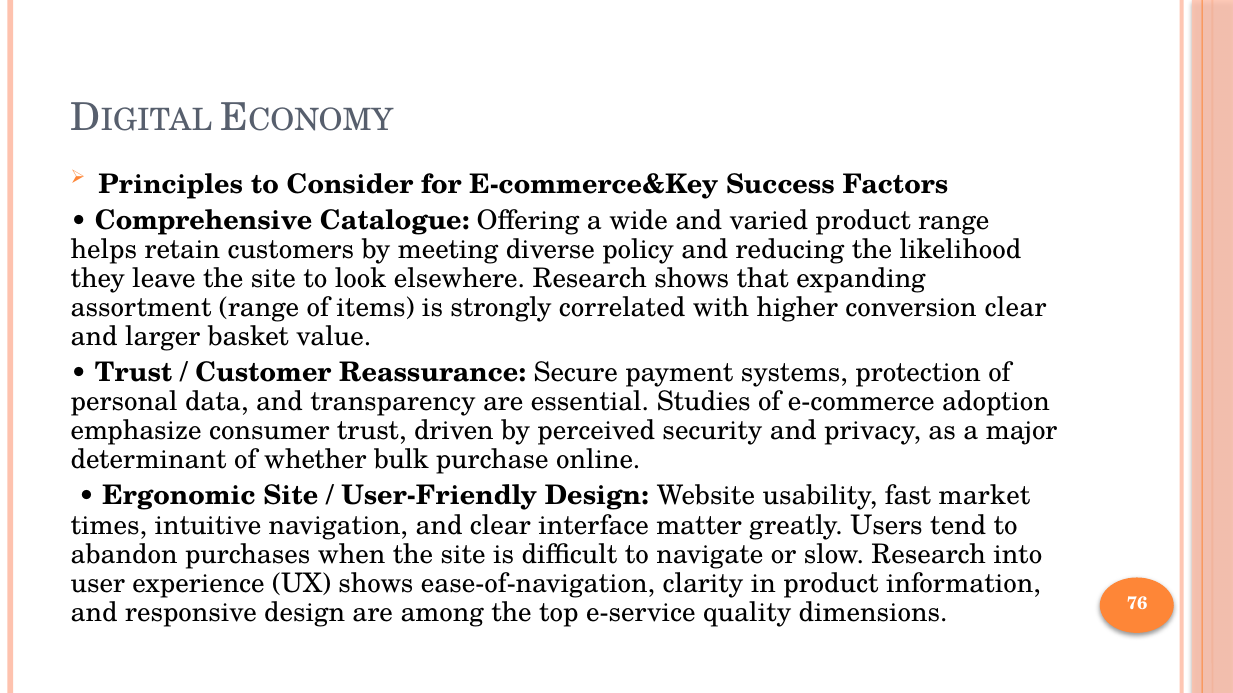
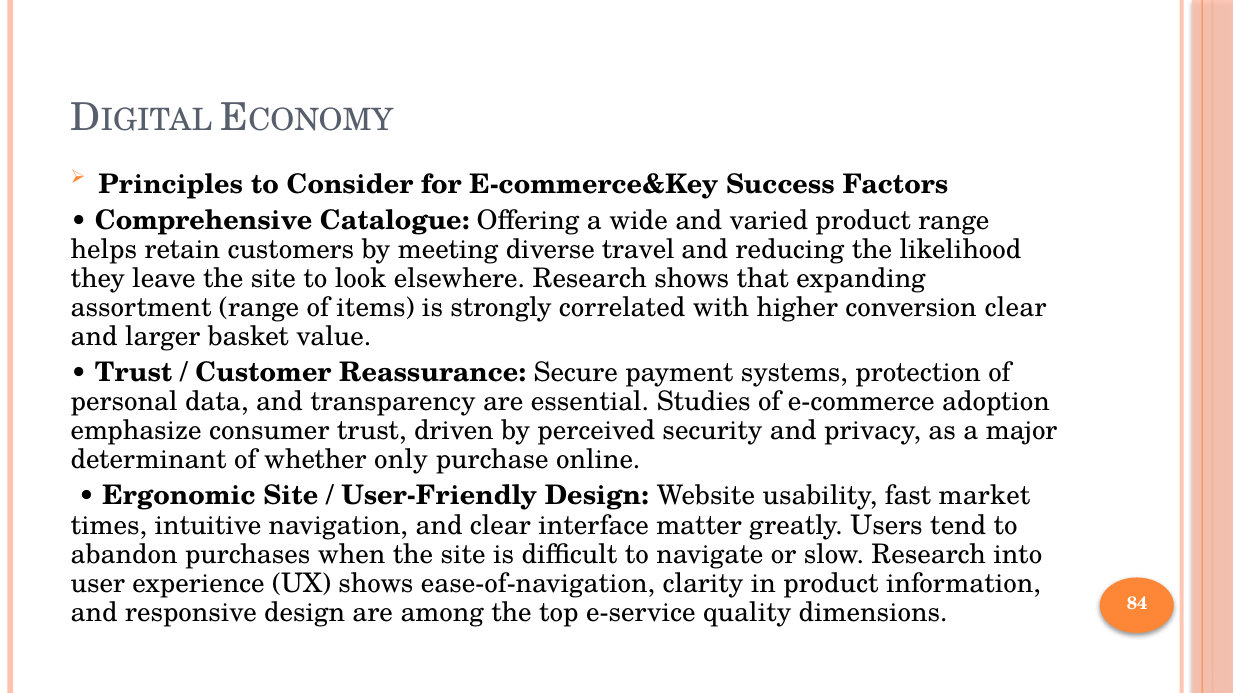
policy: policy -> travel (638, 250)
bulk: bulk -> only (401, 460)
76: 76 -> 84 (1137, 604)
